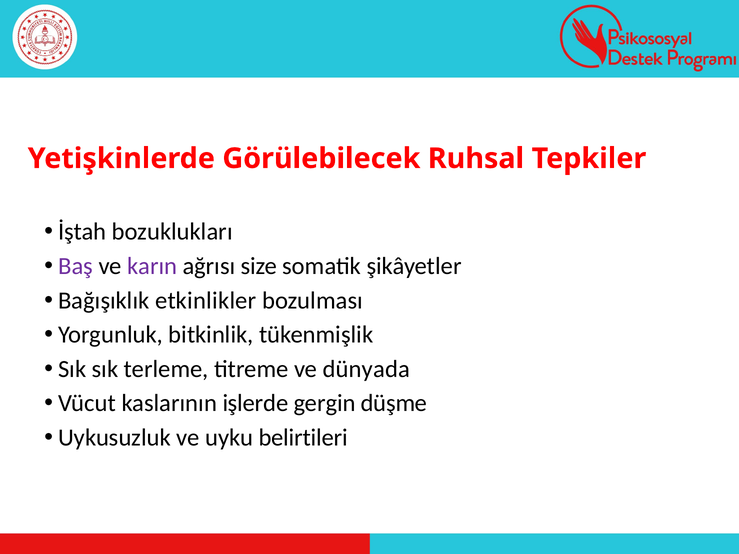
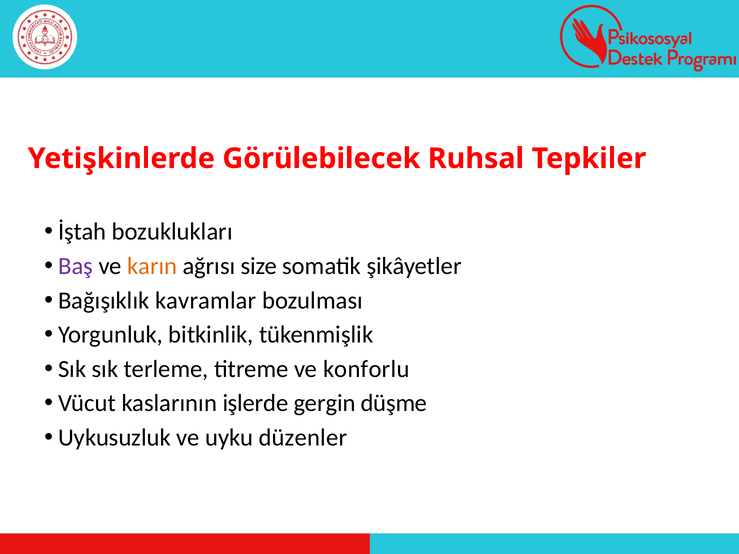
karın colour: purple -> orange (152, 266)
etkinlikler: etkinlikler -> kavramlar (206, 301)
dünyada: dünyada -> konforlu (366, 369)
belirtileri: belirtileri -> düzenler (303, 438)
